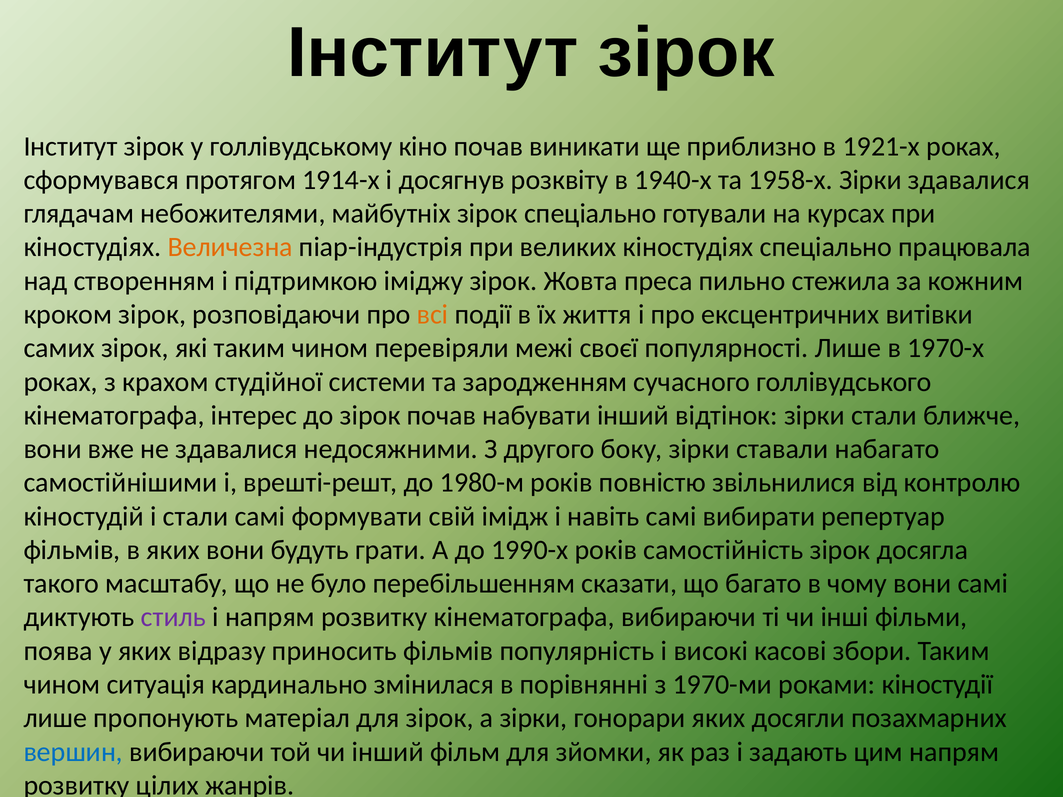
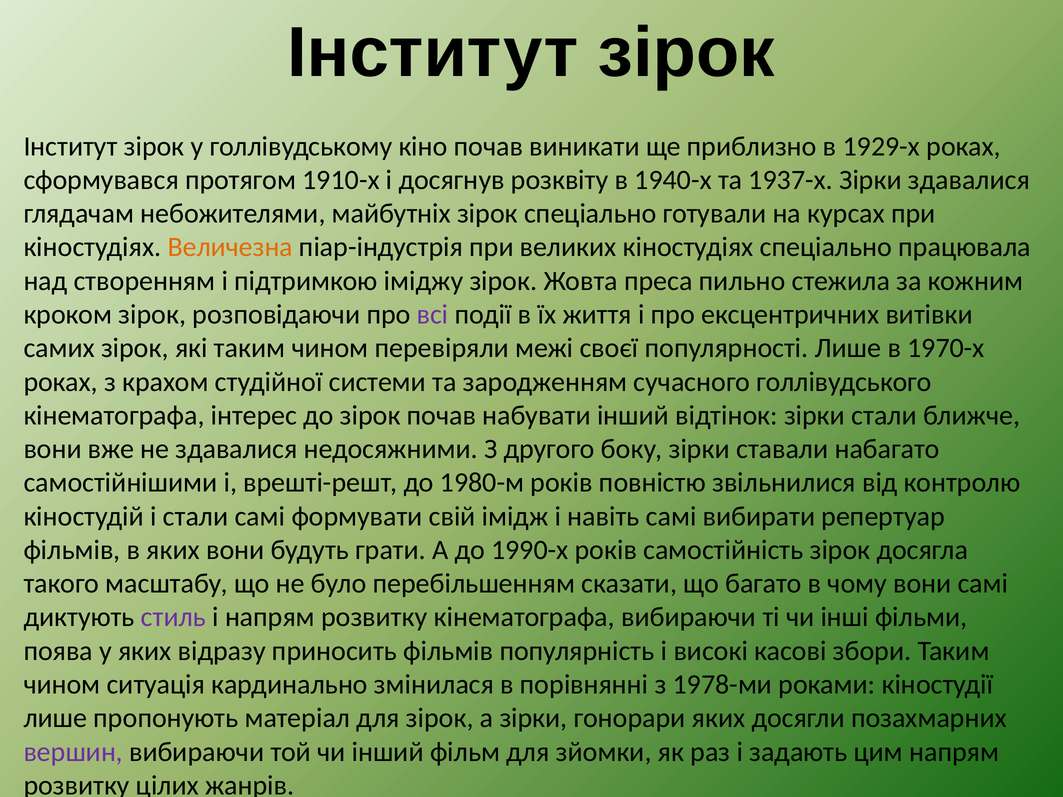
1921-х: 1921-х -> 1929-х (881, 146)
1914-х: 1914-х -> 1910-х (341, 180)
1958-х: 1958-х -> 1937-х (791, 180)
всі colour: orange -> purple (433, 315)
1970-ми: 1970-ми -> 1978-ми (722, 685)
вершин colour: blue -> purple (73, 752)
